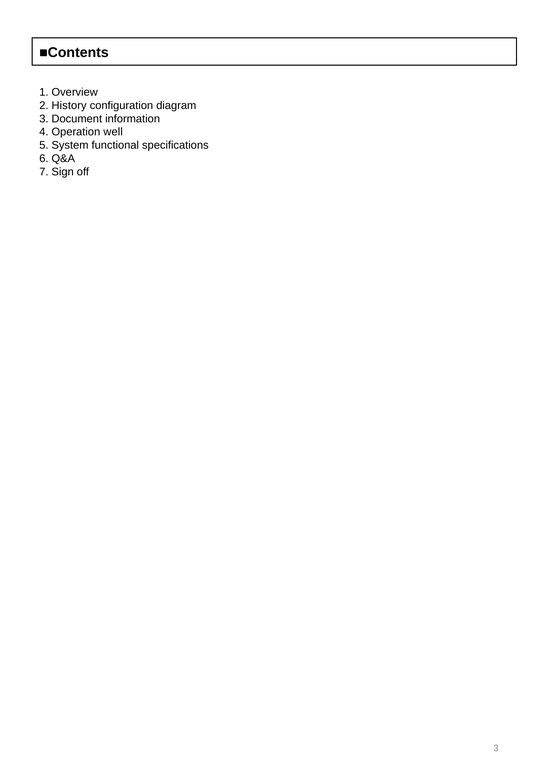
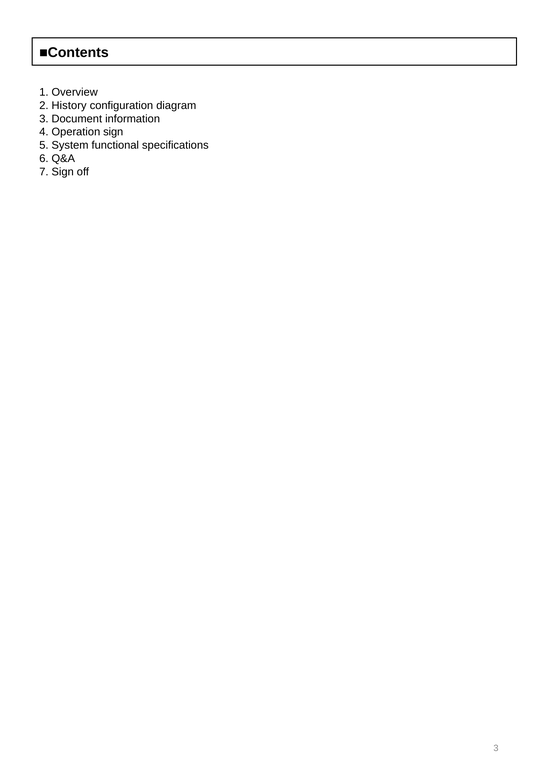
Operation well: well -> sign (113, 132)
